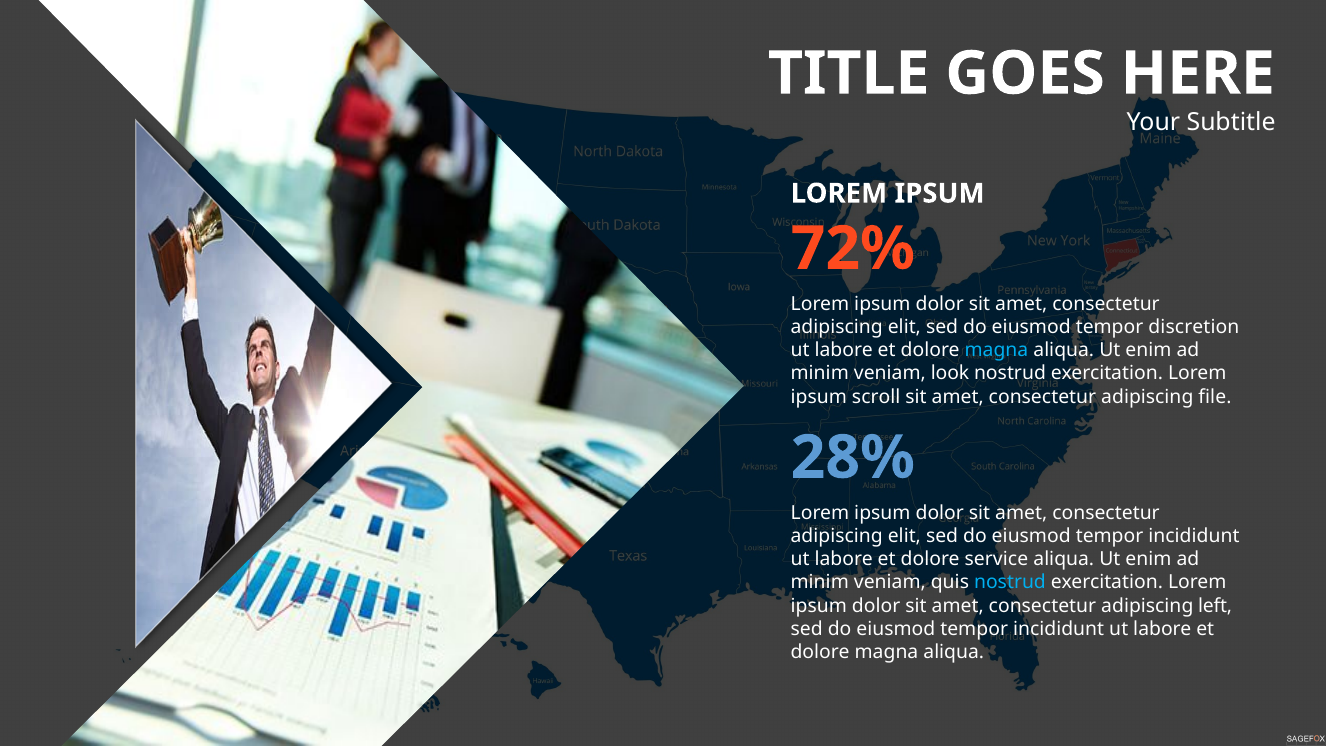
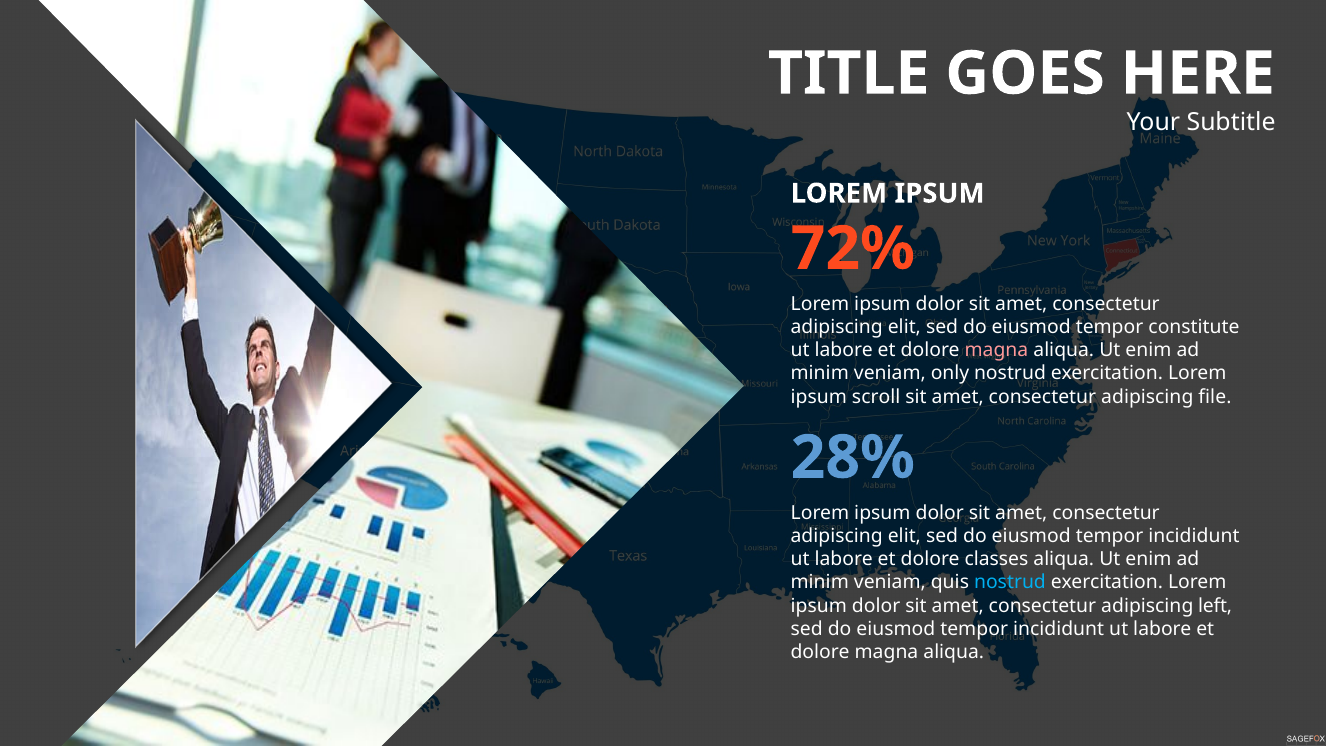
discretion: discretion -> constitute (1194, 327)
magna colour: light blue -> pink (996, 350)
look: look -> only (950, 373)
service: service -> classes (996, 559)
